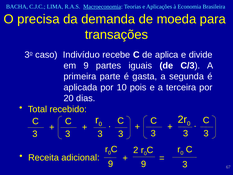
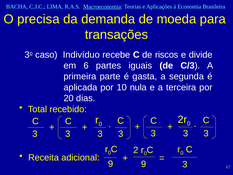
aplica: aplica -> riscos (167, 55)
em 9: 9 -> 6 (86, 65)
pois: pois -> nula (138, 87)
